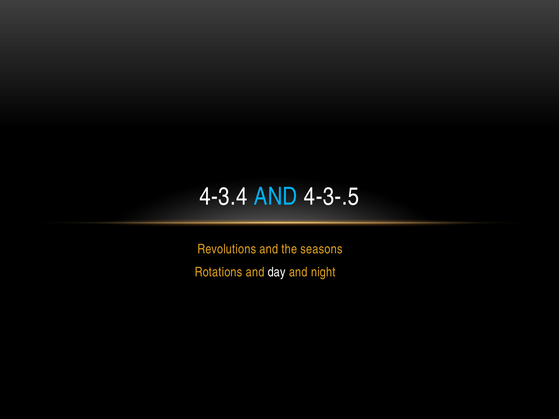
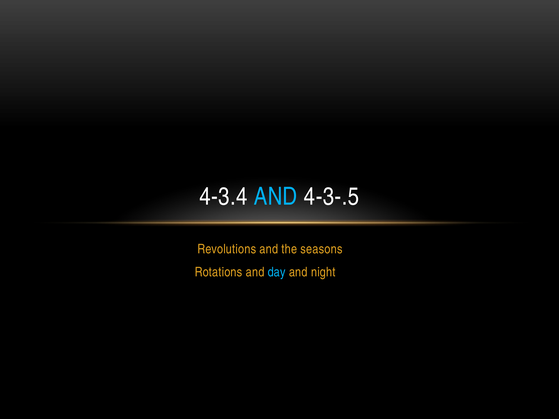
day colour: white -> light blue (277, 272)
